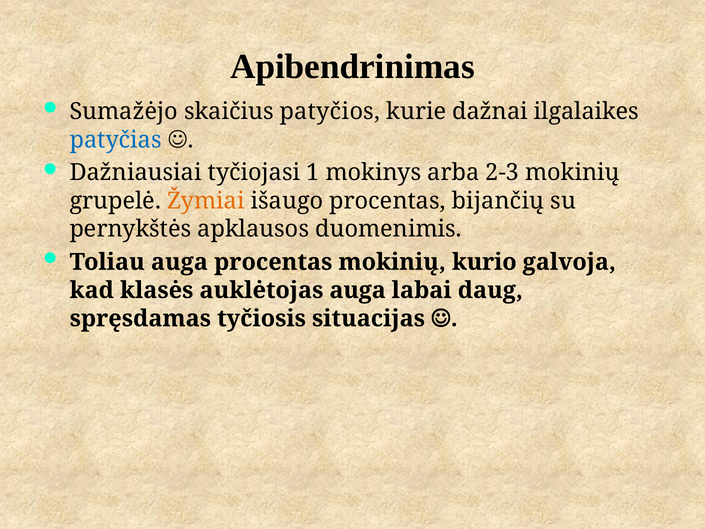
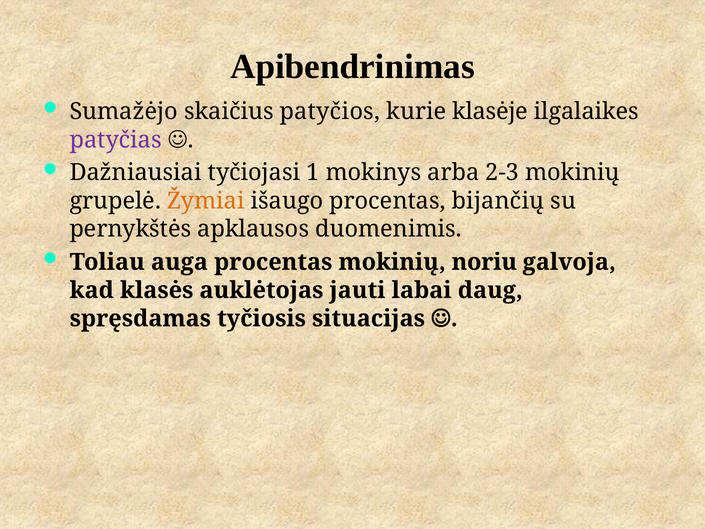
dažnai: dažnai -> klasėje (490, 112)
patyčias colour: blue -> purple (116, 140)
kurio: kurio -> noriu (484, 262)
auklėtojas auga: auga -> jauti (357, 290)
